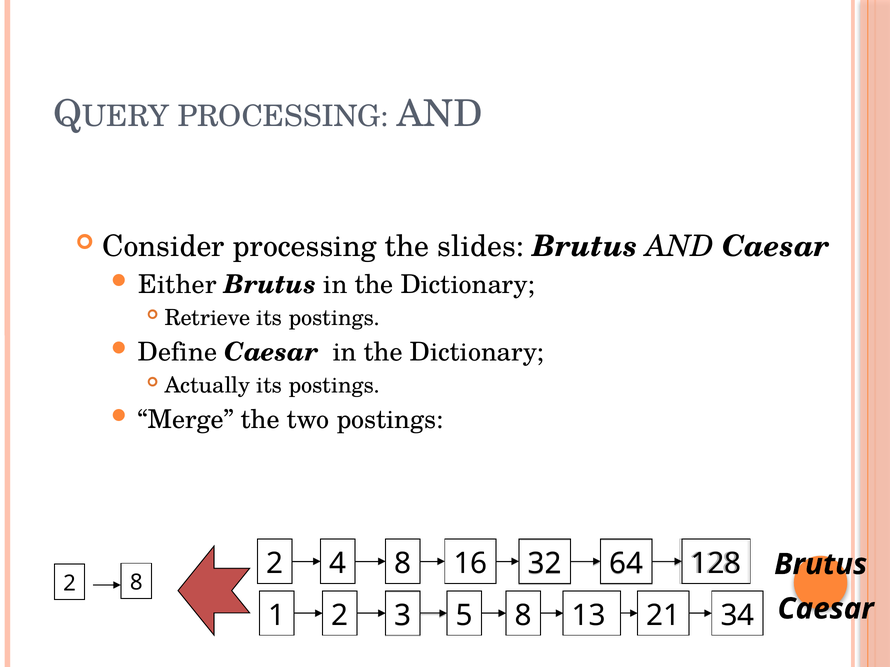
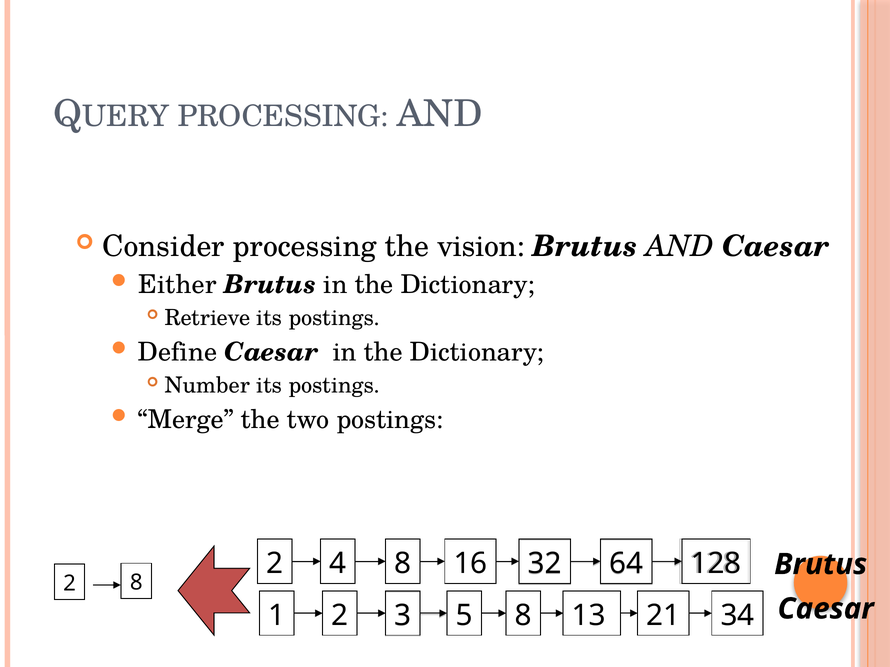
slides: slides -> vision (481, 247)
Actually: Actually -> Number (207, 386)
